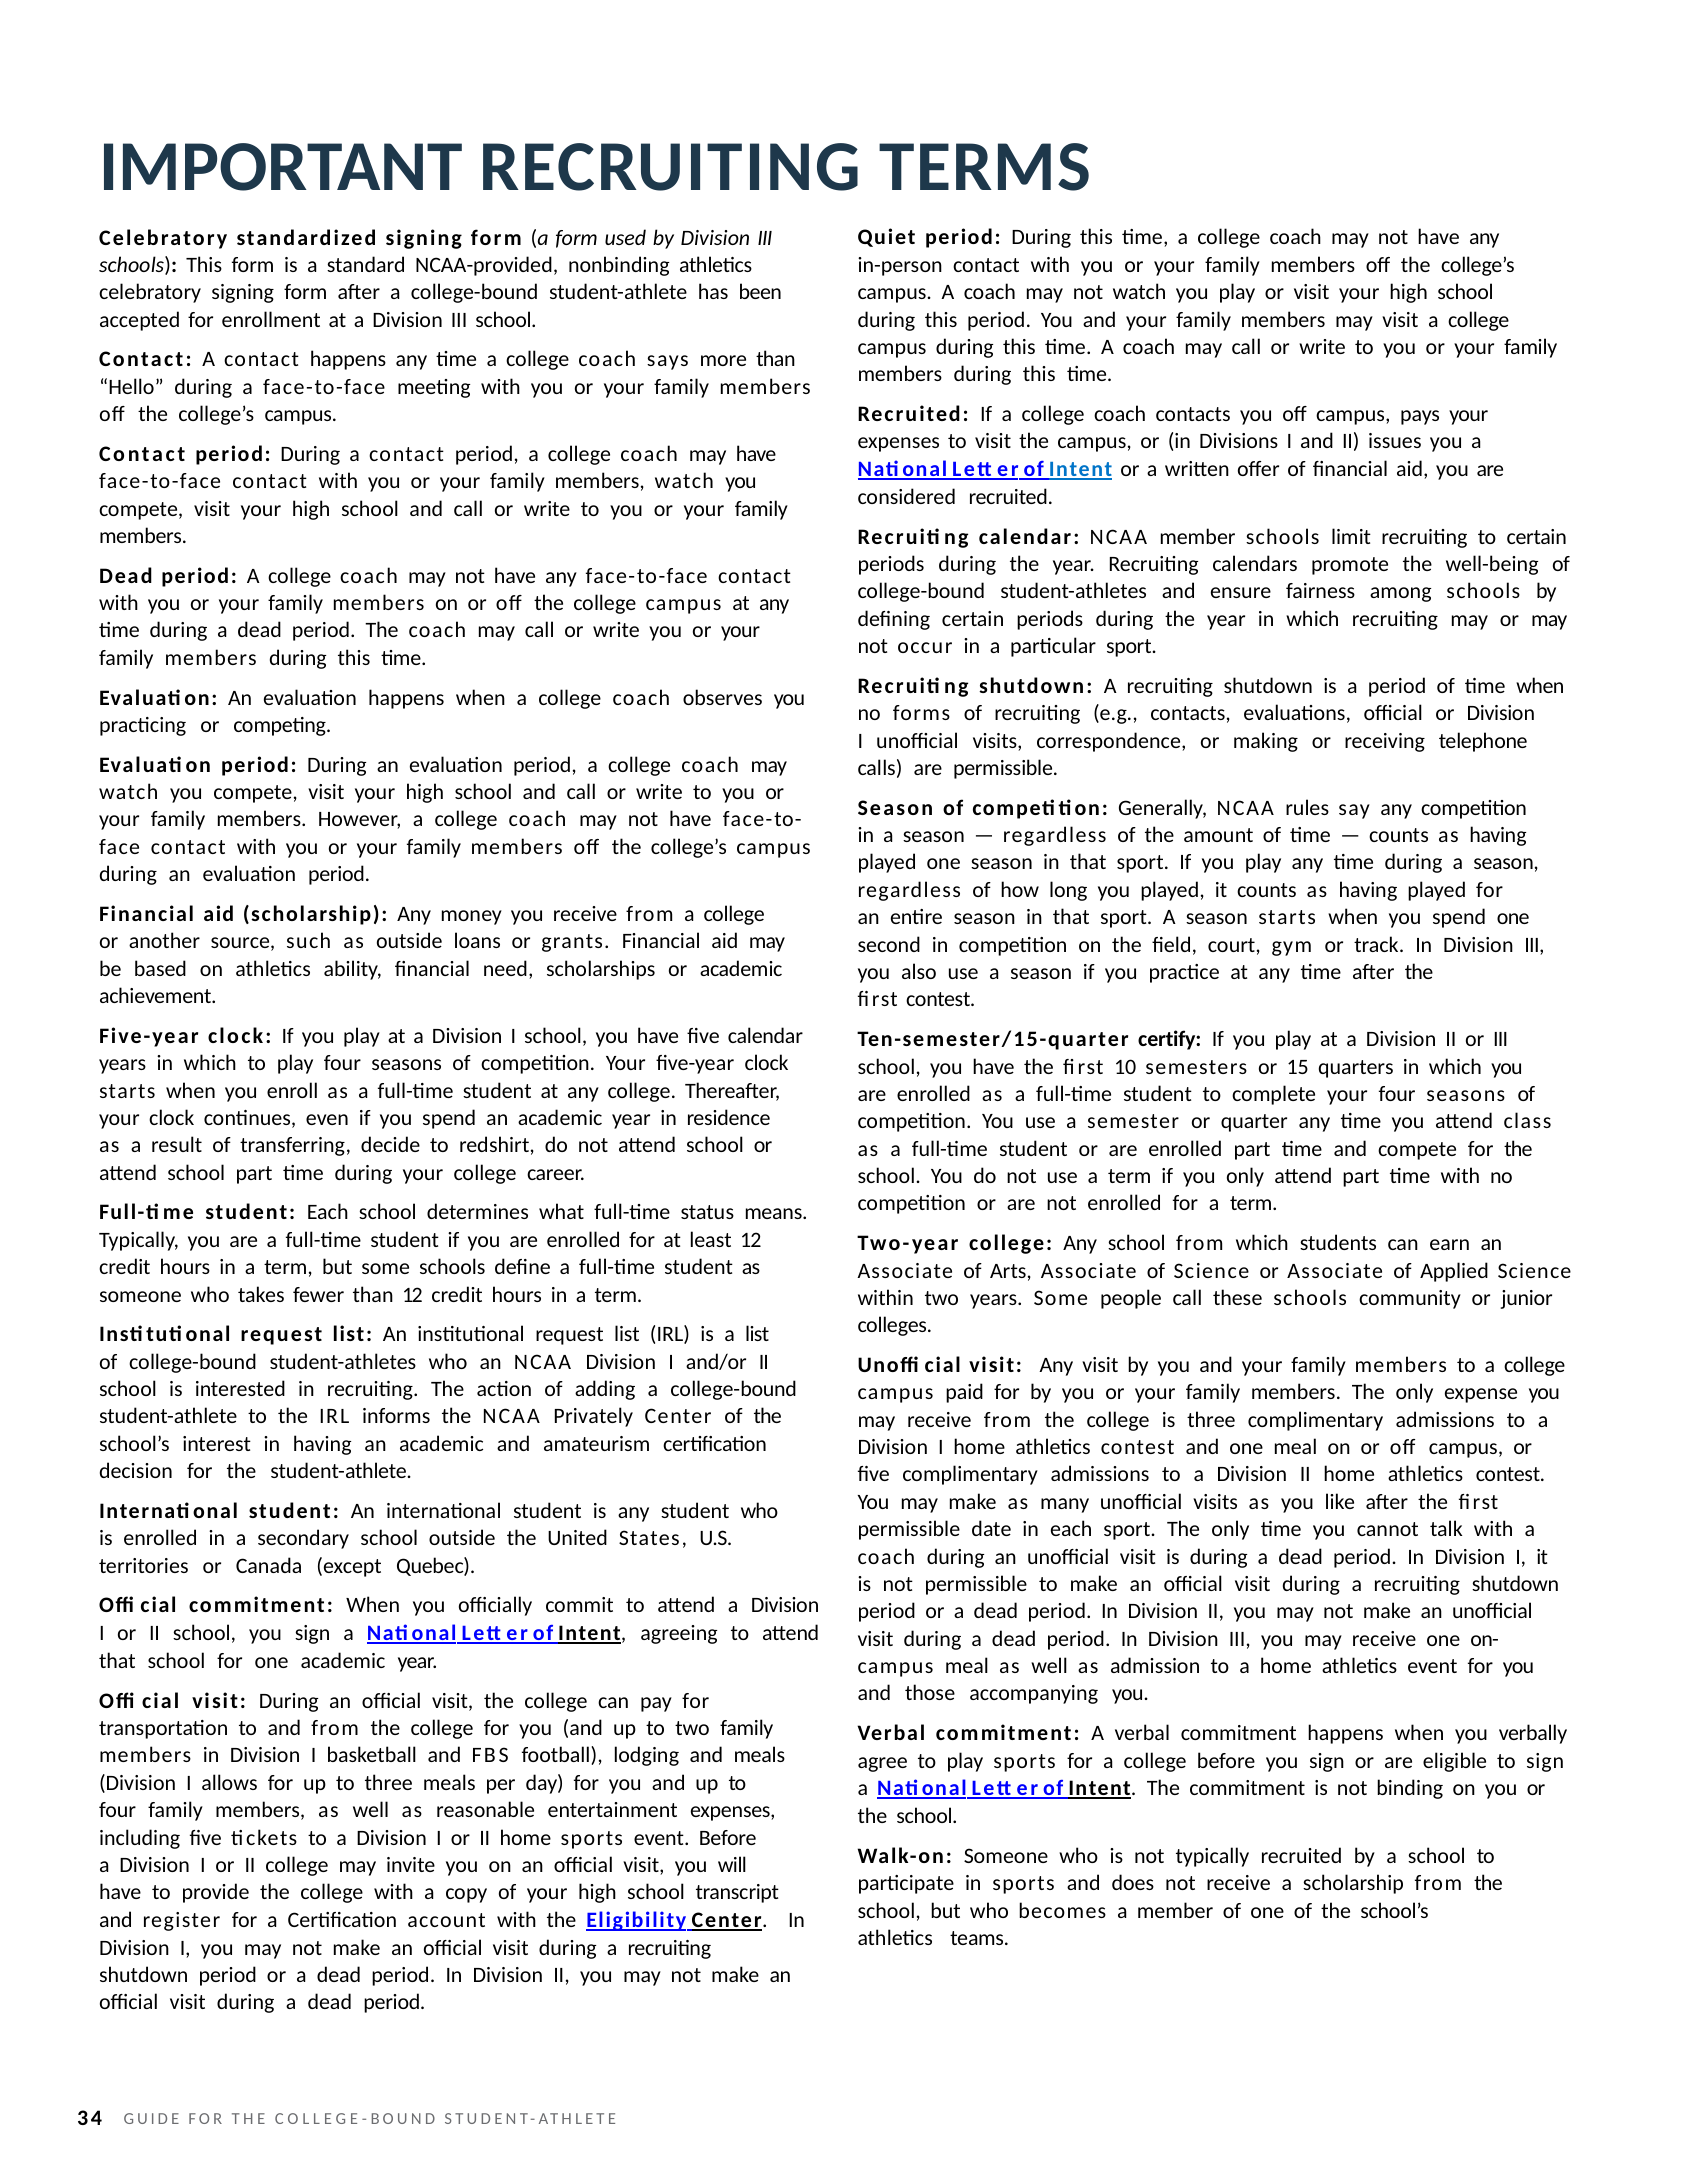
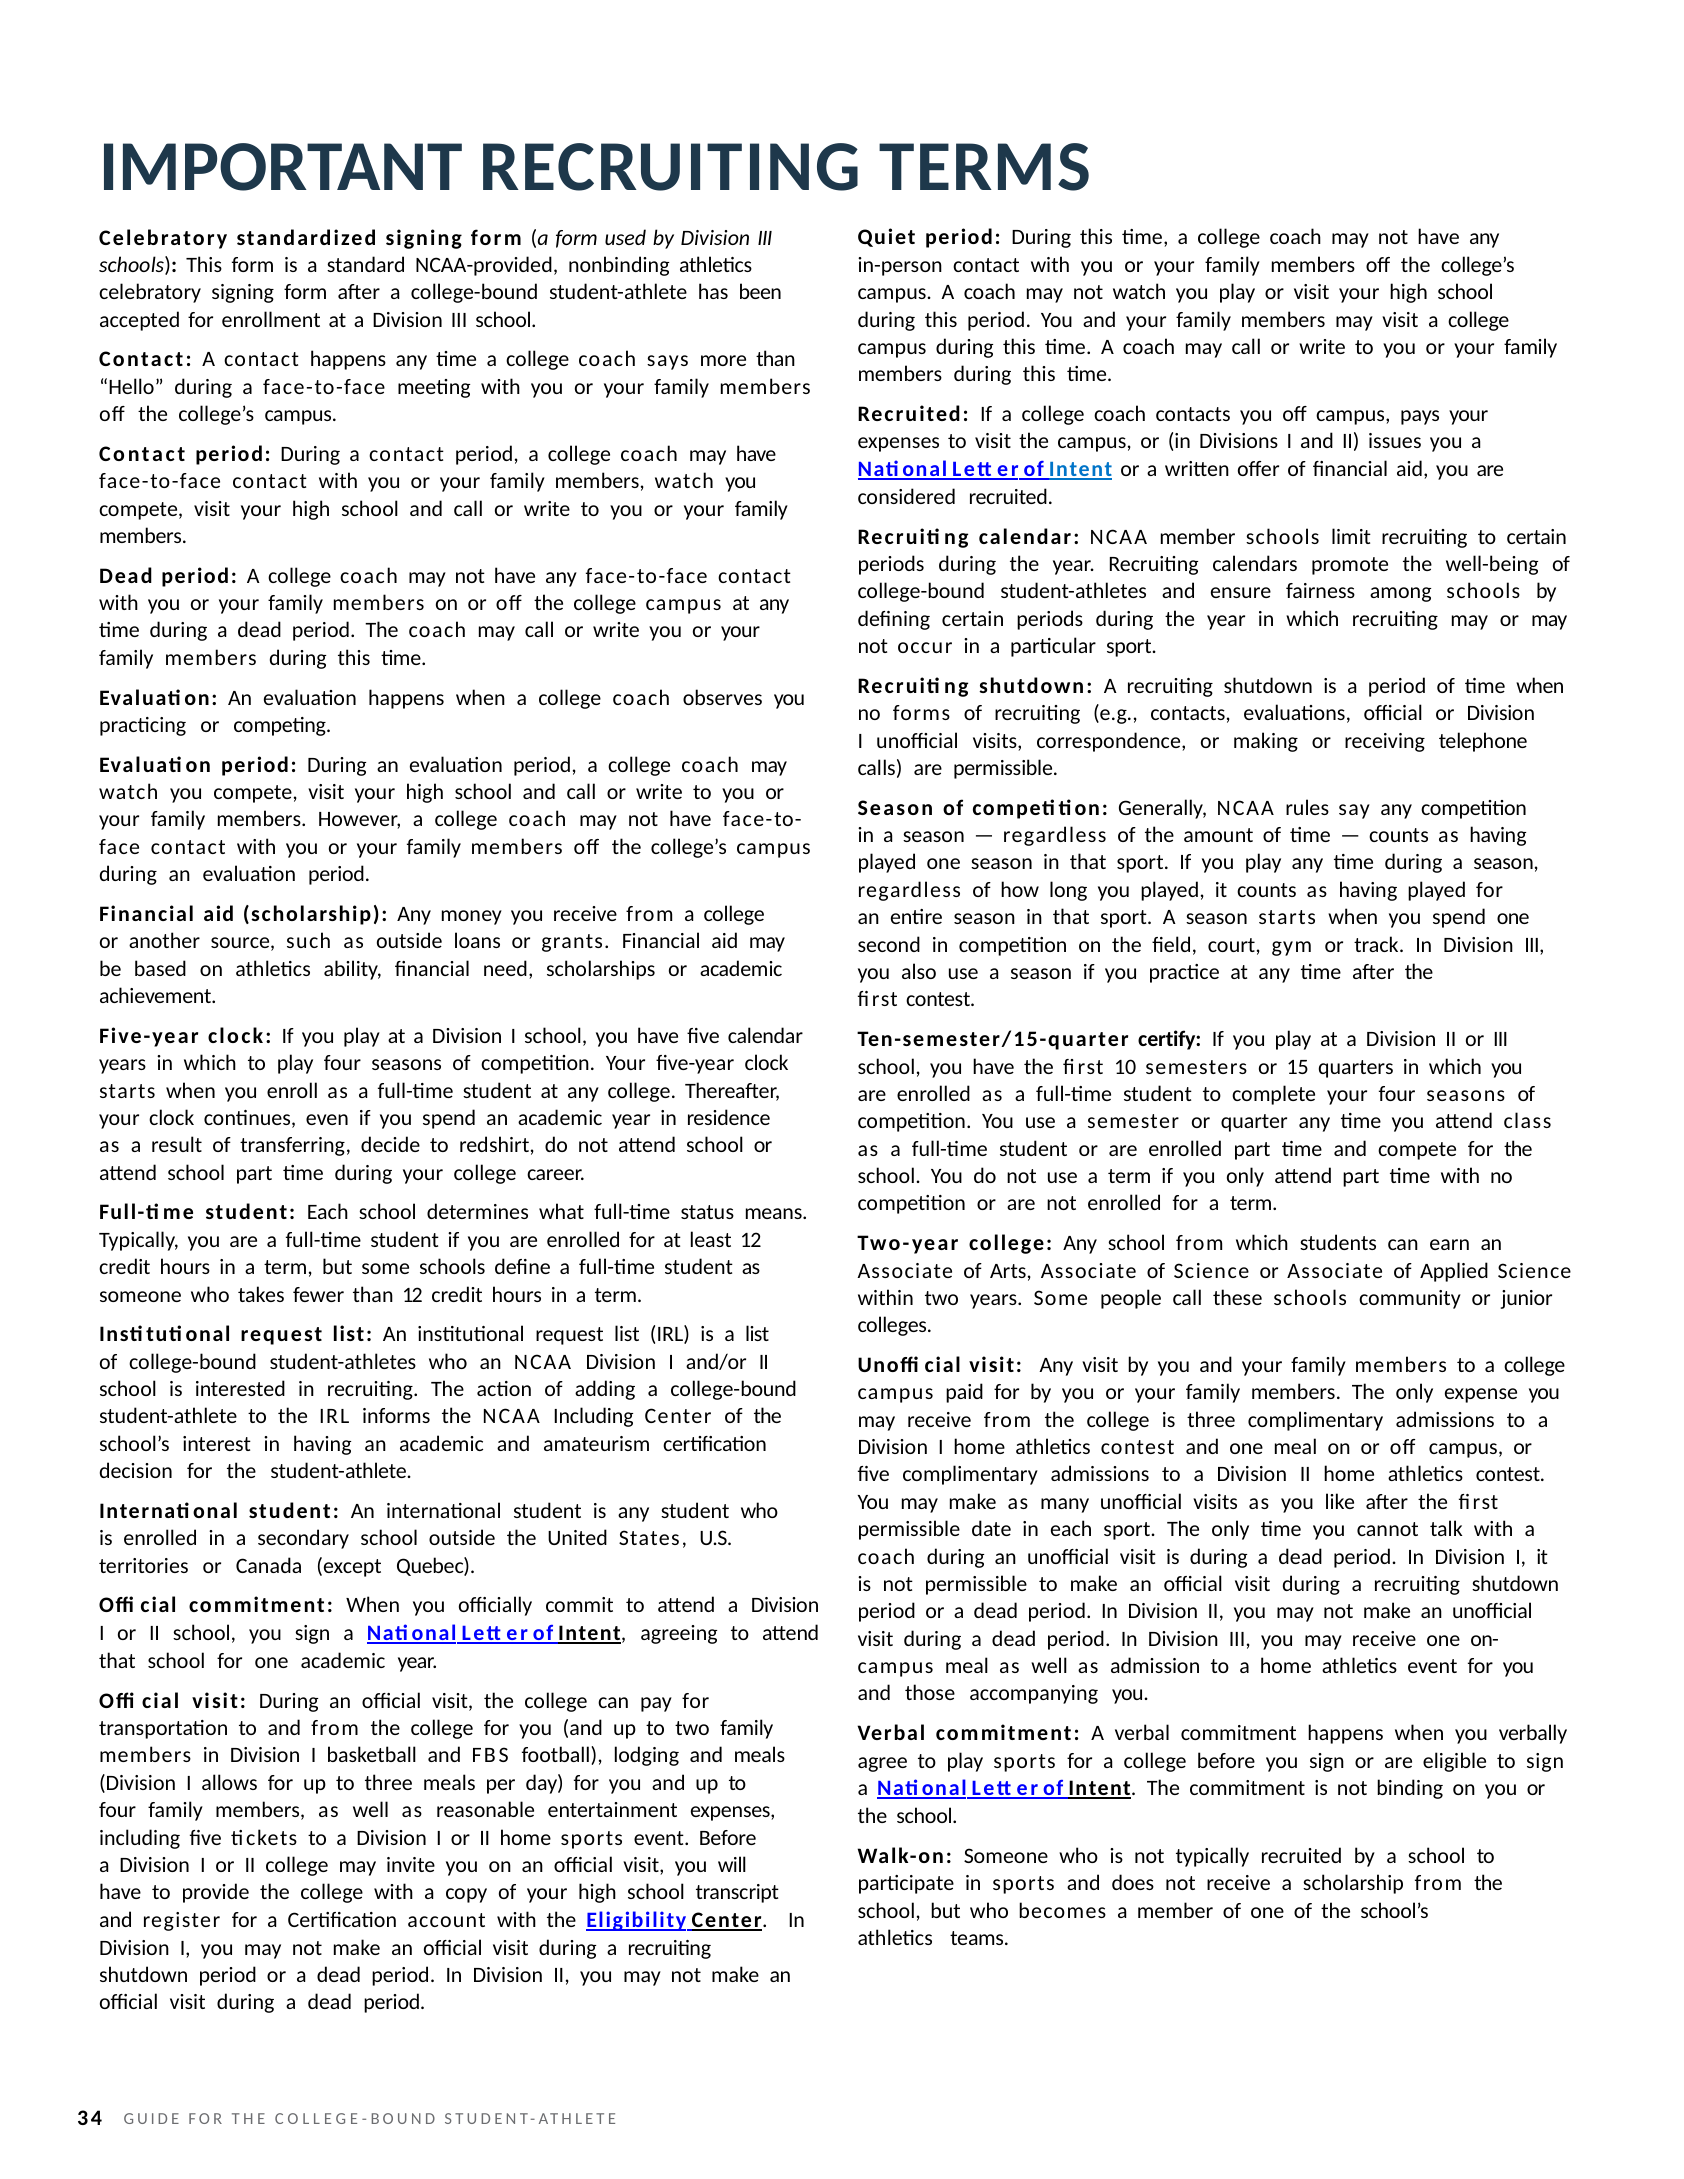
NCAA Privately: Privately -> Including (593, 1417)
